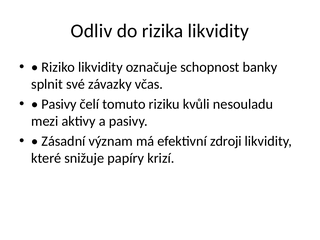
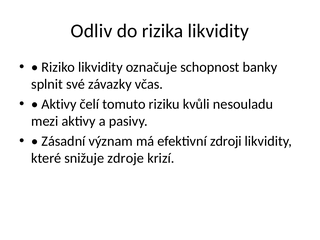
Pasivy: Pasivy -> Aktivy (59, 104)
papíry: papíry -> zdroje (126, 158)
